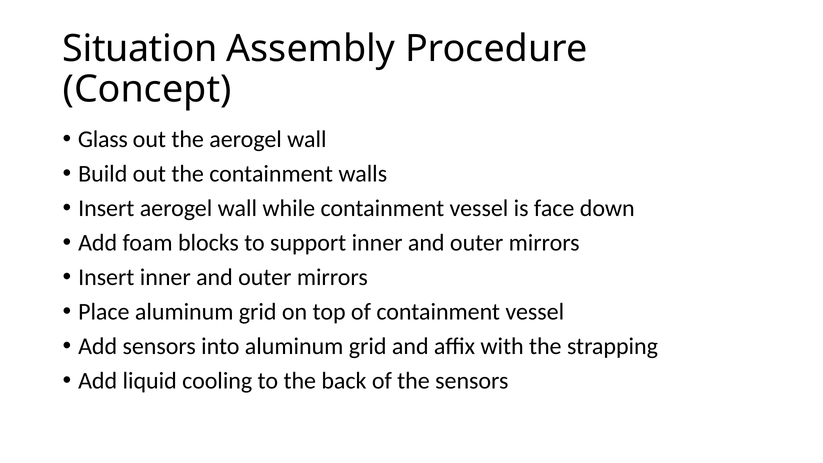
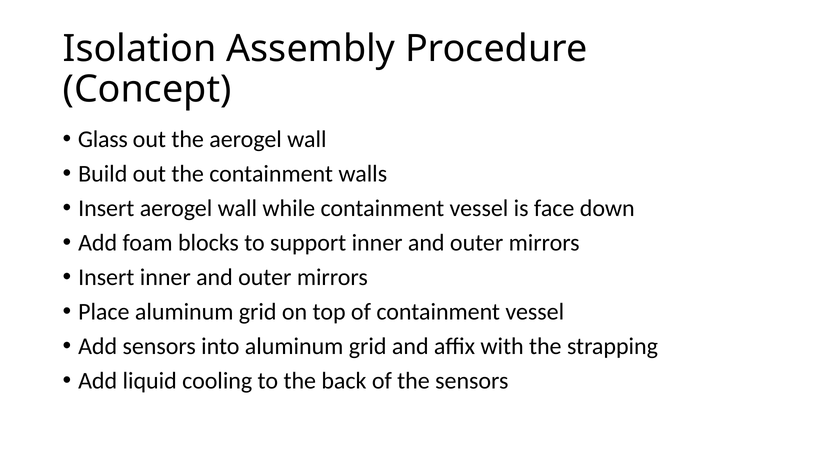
Situation: Situation -> Isolation (140, 49)
